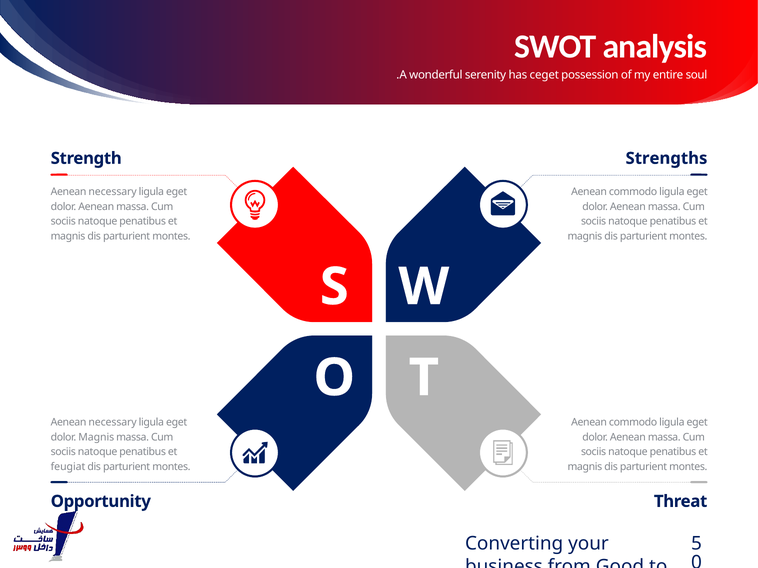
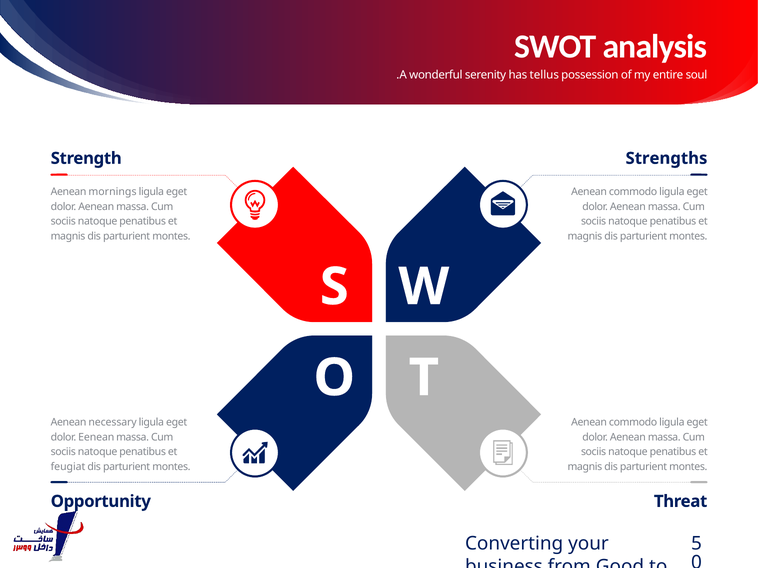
ceget: ceget -> tellus (544, 75)
necessary: necessary -> mornings (113, 192)
dolor Magnis: Magnis -> Eenean (96, 437)
